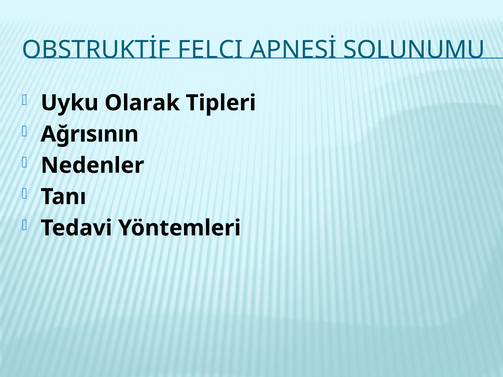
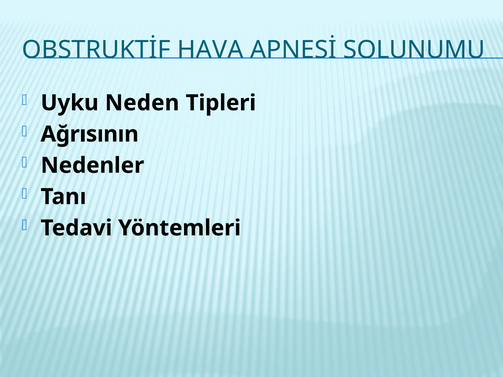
FELCI: FELCI -> HAVA (210, 50)
Olarak: Olarak -> Neden (142, 103)
